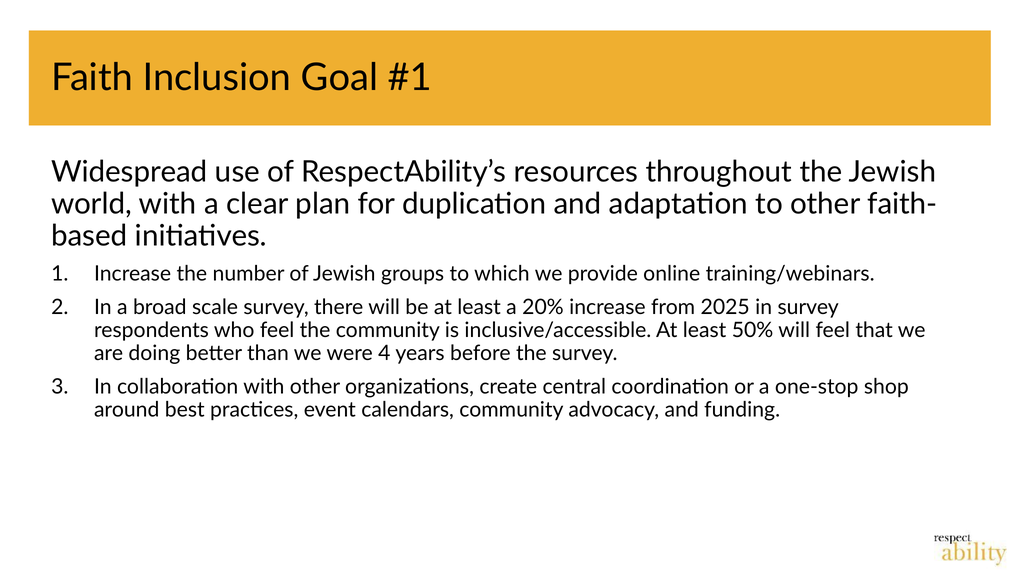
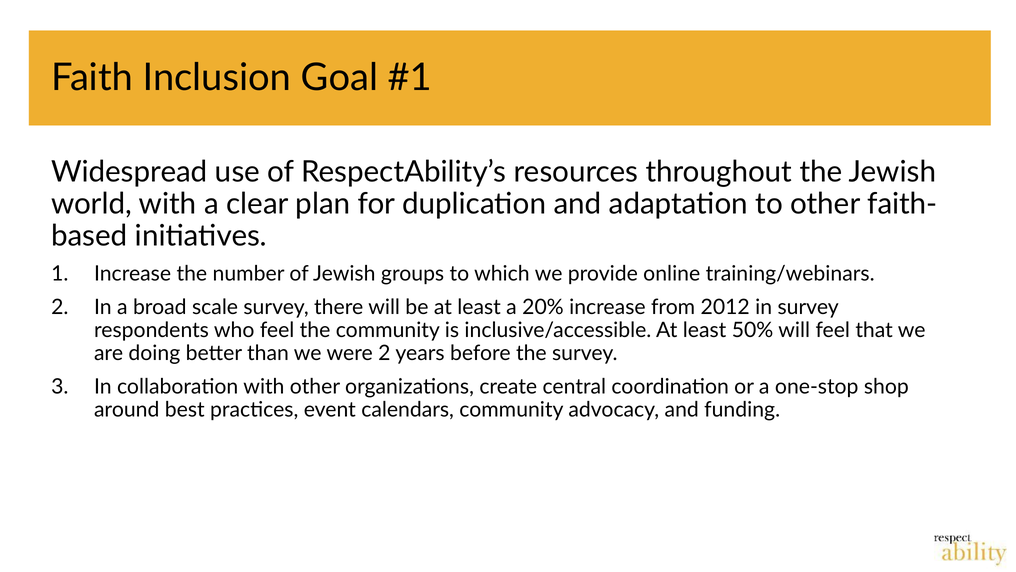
2025: 2025 -> 2012 (725, 307)
were 4: 4 -> 2 (384, 353)
